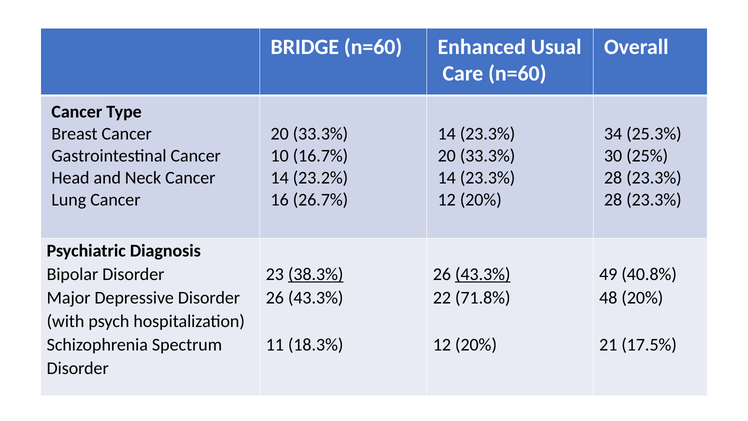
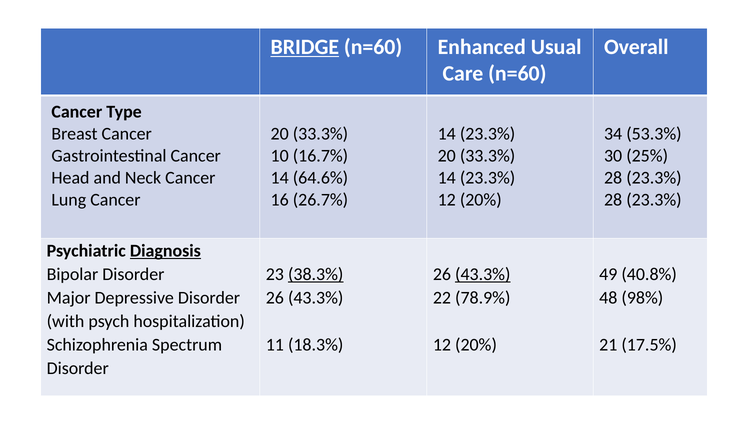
BRIDGE underline: none -> present (305, 47)
25.3%: 25.3% -> 53.3% (654, 134)
23.2%: 23.2% -> 64.6% (320, 178)
Diagnosis underline: none -> present (165, 251)
71.8%: 71.8% -> 78.9% (483, 298)
48 20%: 20% -> 98% (642, 298)
